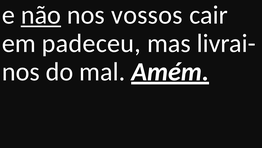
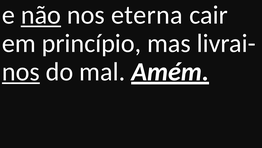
vossos: vossos -> eterna (147, 15)
padeceu: padeceu -> princípio (91, 43)
nos underline: none -> present (21, 72)
